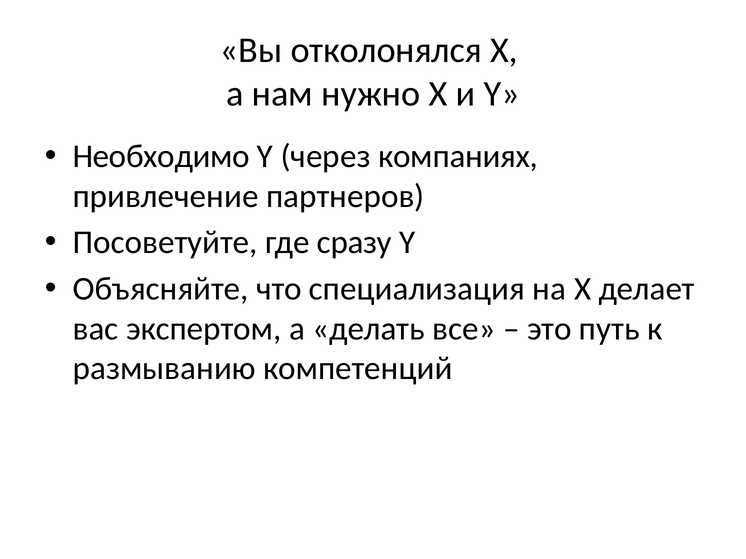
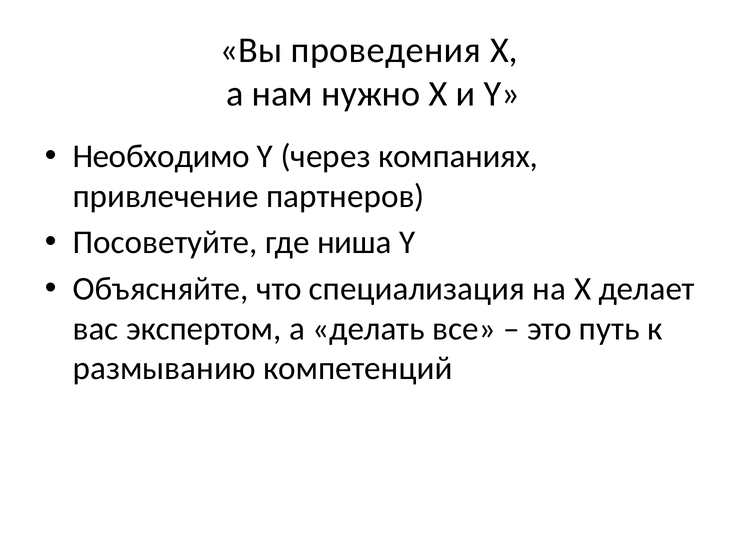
отколонялся: отколонялся -> проведения (386, 50)
сразу: сразу -> ниша (354, 243)
